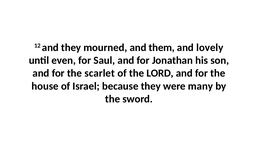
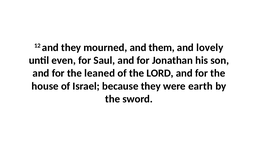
scarlet: scarlet -> leaned (100, 73)
many: many -> earth (200, 86)
